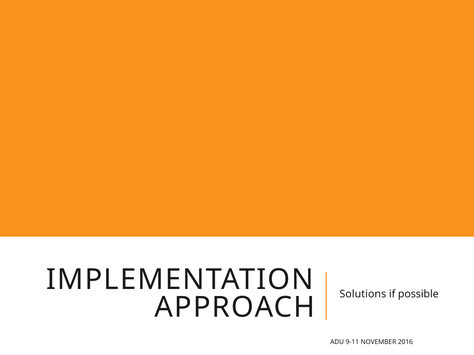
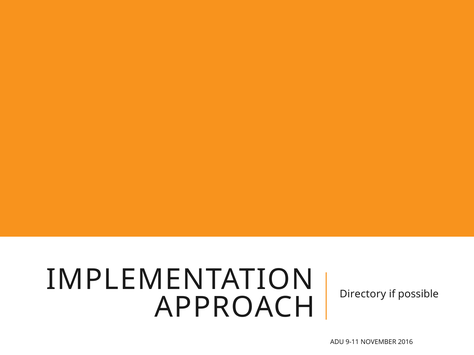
Solutions: Solutions -> Directory (363, 295)
